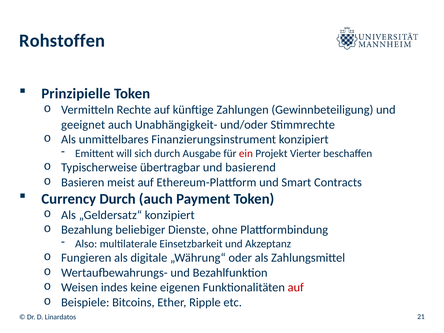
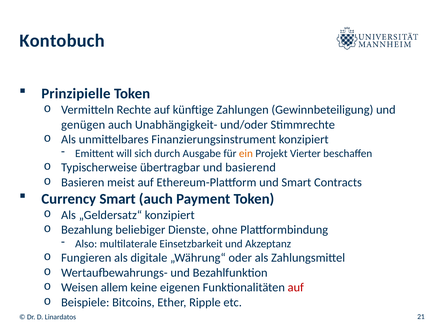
Rohstoffen: Rohstoffen -> Kontobuch (62, 41)
geeignet: geeignet -> genügen (83, 125)
ein colour: red -> orange (246, 153)
Currency Durch: Durch -> Smart (118, 199)
indes: indes -> allem (114, 287)
